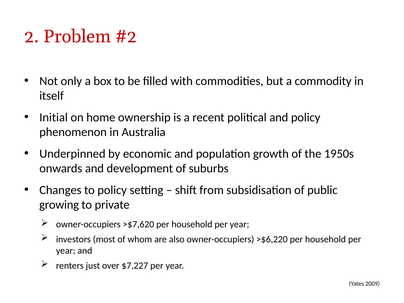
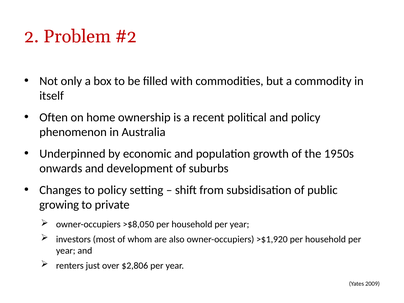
Initial: Initial -> Often (54, 117)
>$7,620: >$7,620 -> >$8,050 (138, 224)
>$6,220: >$6,220 -> >$1,920 (272, 239)
$7,227: $7,227 -> $2,806 (135, 266)
